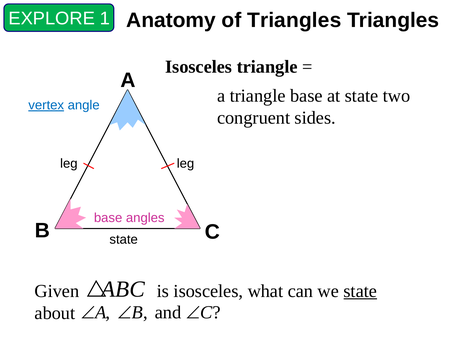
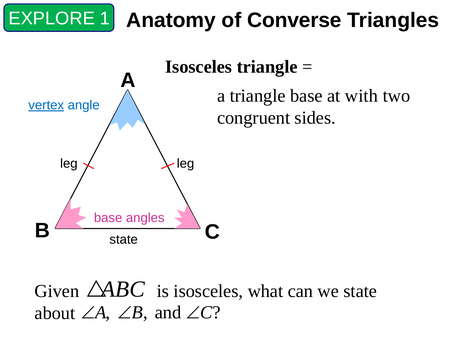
of Triangles: Triangles -> Converse (294, 20)
at state: state -> with (361, 96)
state underline: present -> none (360, 291)
